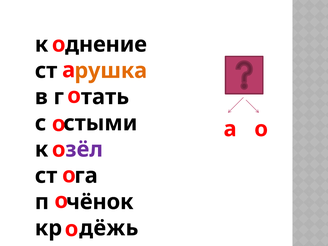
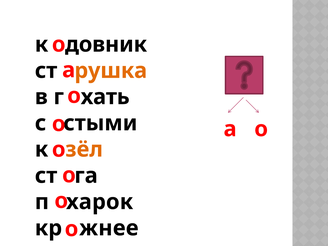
днение: днение -> довник (106, 44)
тать: тать -> хать (105, 97)
зёл colour: purple -> orange (84, 149)
чёнок: чёнок -> харок (100, 202)
дёжь: дёжь -> жнее (109, 228)
